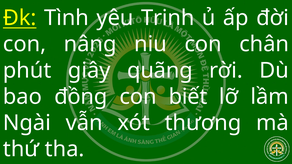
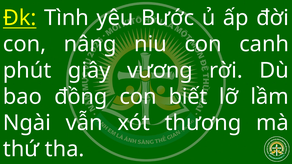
Trinh: Trinh -> Bước (168, 18)
chân: chân -> canh (264, 44)
quãng: quãng -> vương (160, 71)
